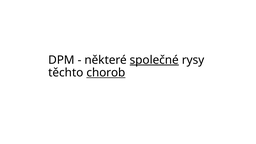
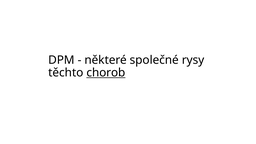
společné underline: present -> none (154, 60)
